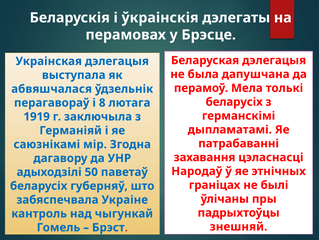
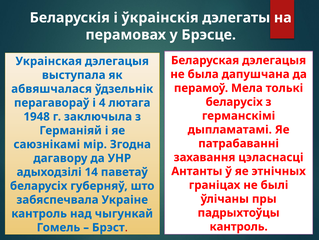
8: 8 -> 4 (102, 102)
1919: 1919 -> 1948 (37, 116)
Народаў: Народаў -> Антанты (197, 171)
50: 50 -> 14 (91, 172)
знешняй: знешняй -> кантроль (239, 226)
